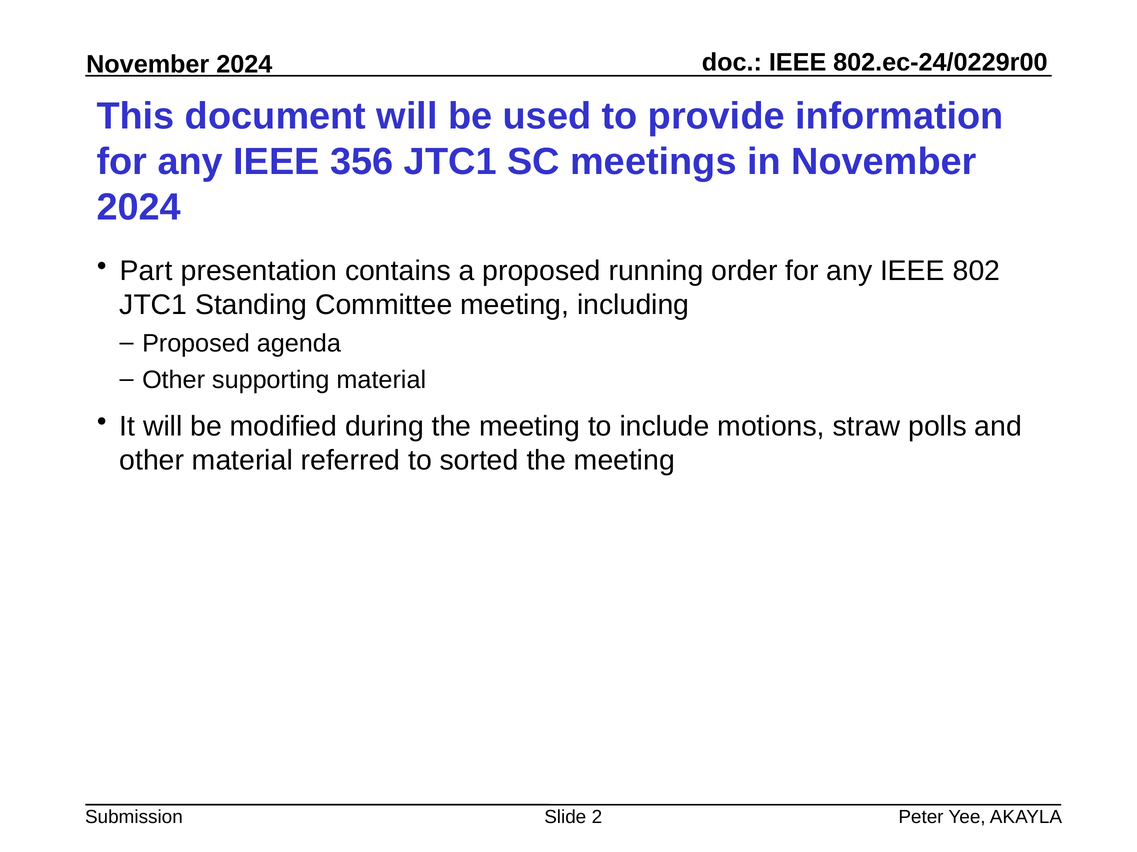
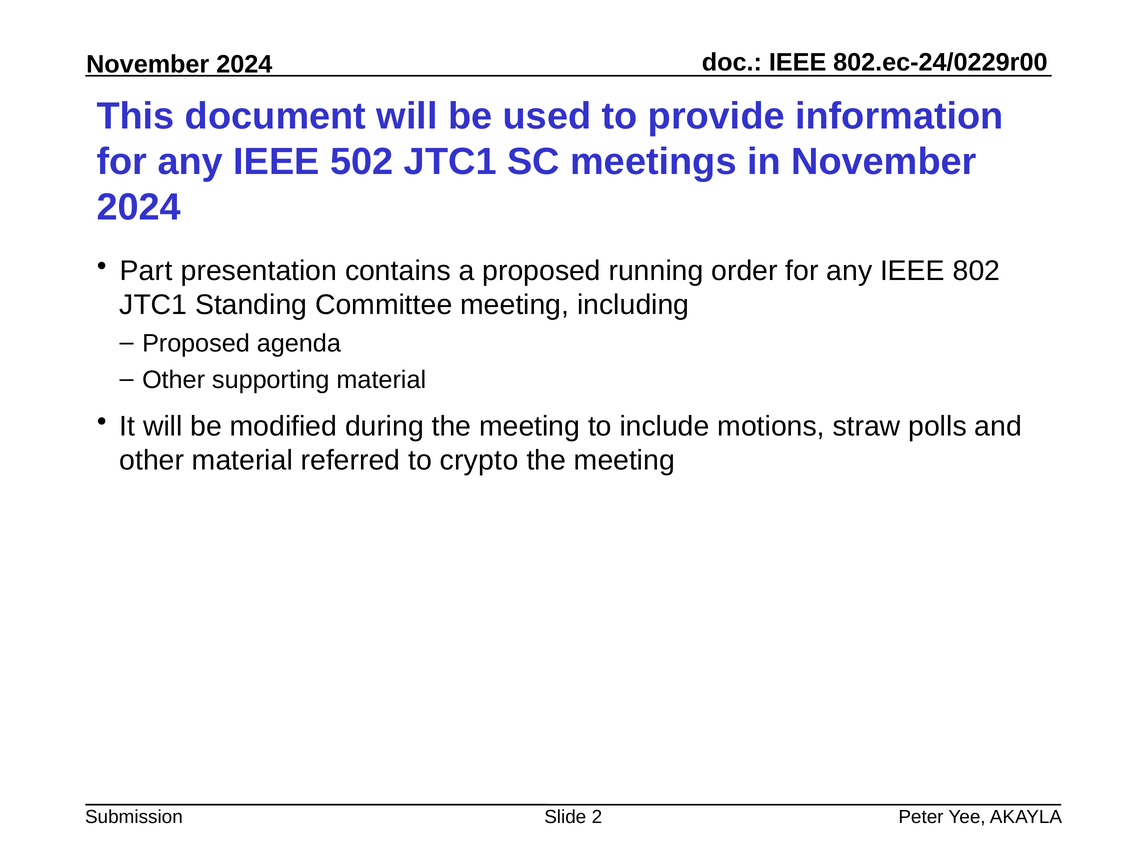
356: 356 -> 502 (362, 162)
sorted: sorted -> crypto (479, 461)
